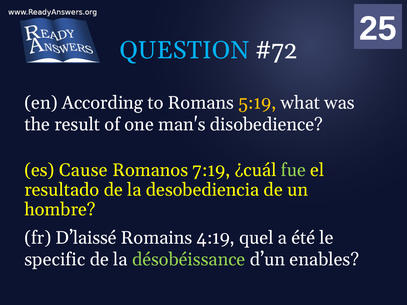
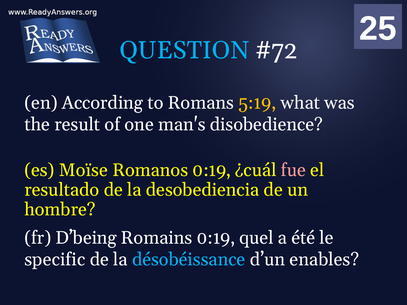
Cause: Cause -> Moïse (83, 170)
Romanos 7:19: 7:19 -> 0:19 (212, 170)
fue colour: light green -> pink (293, 170)
D’laissé: D’laissé -> D’being (86, 238)
Romains 4:19: 4:19 -> 0:19 (216, 238)
désobéissance colour: light green -> light blue (189, 260)
